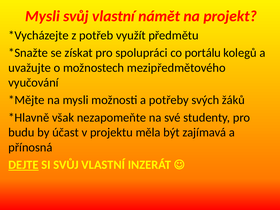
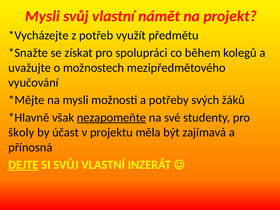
portálu: portálu -> během (203, 53)
nezapomeňte underline: none -> present (111, 118)
budu: budu -> školy (21, 132)
